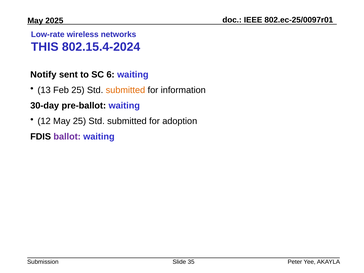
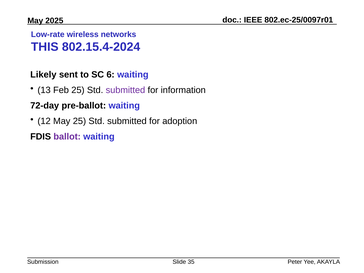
Notify: Notify -> Likely (43, 75)
submitted colour: orange -> purple (125, 90)
30-day: 30-day -> 72-day (45, 106)
